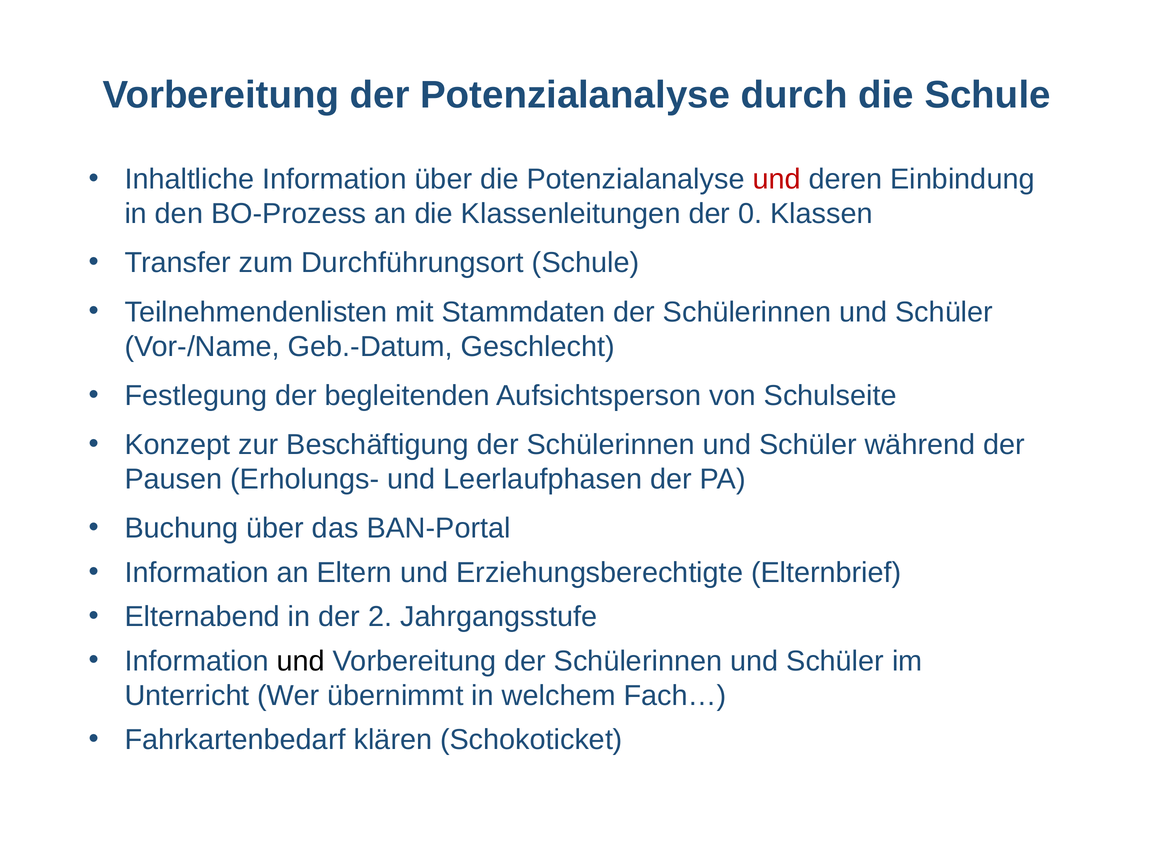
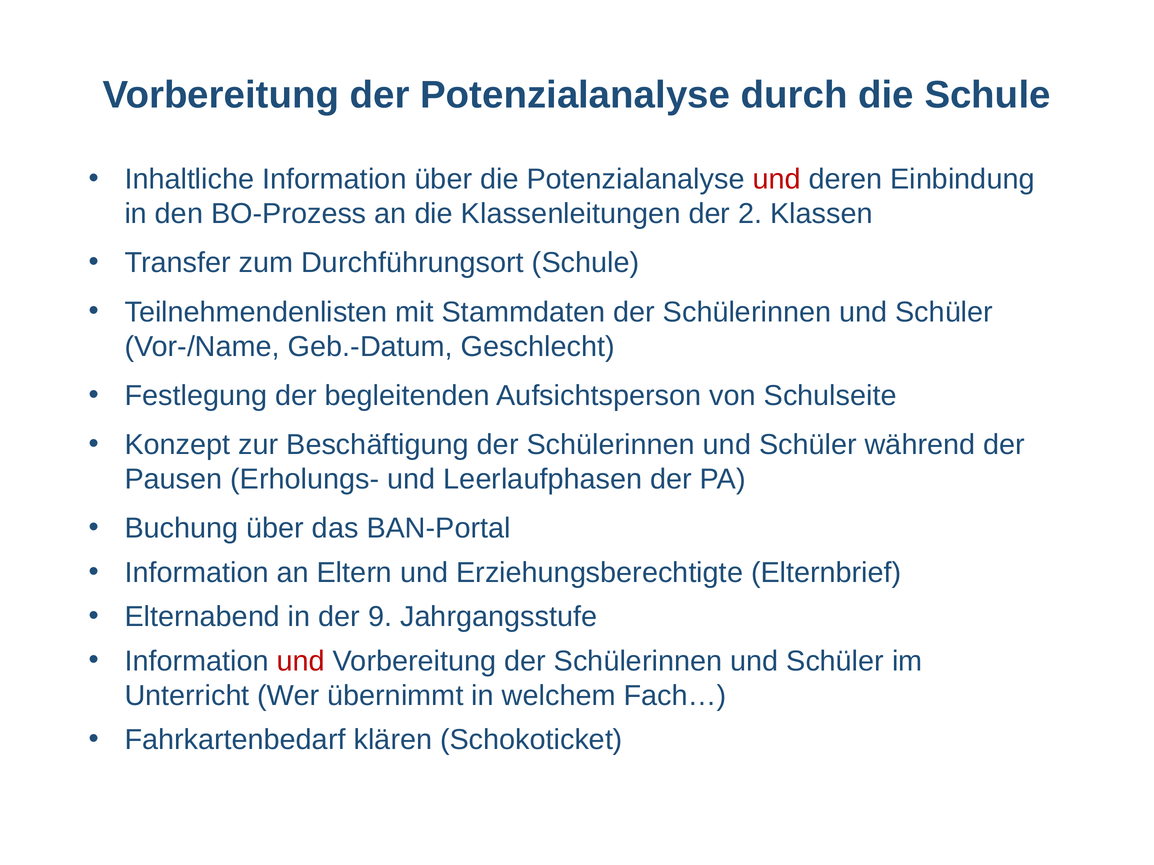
0: 0 -> 2 (750, 214)
2: 2 -> 9 (380, 617)
und colour: black -> red (301, 661)
